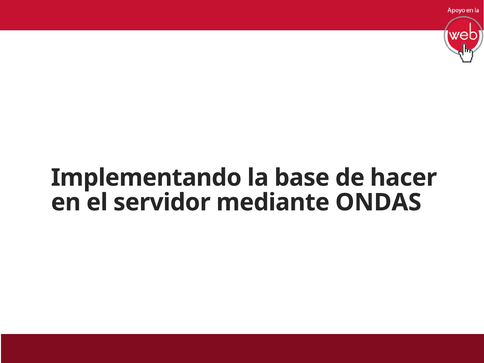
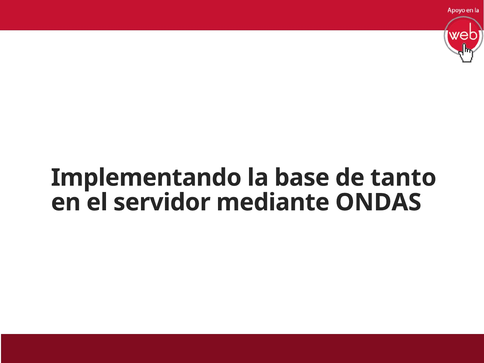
hacer: hacer -> tanto (403, 178)
